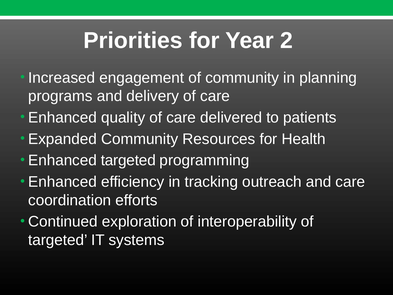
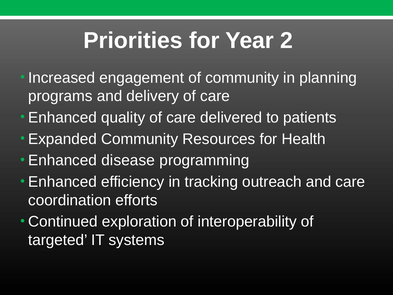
Enhanced targeted: targeted -> disease (128, 160)
